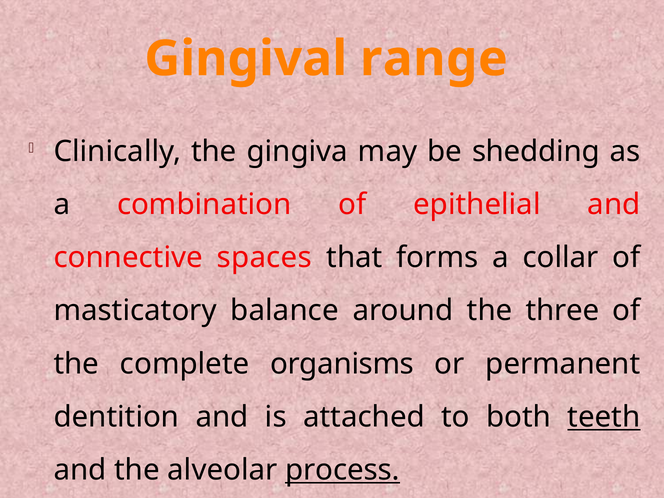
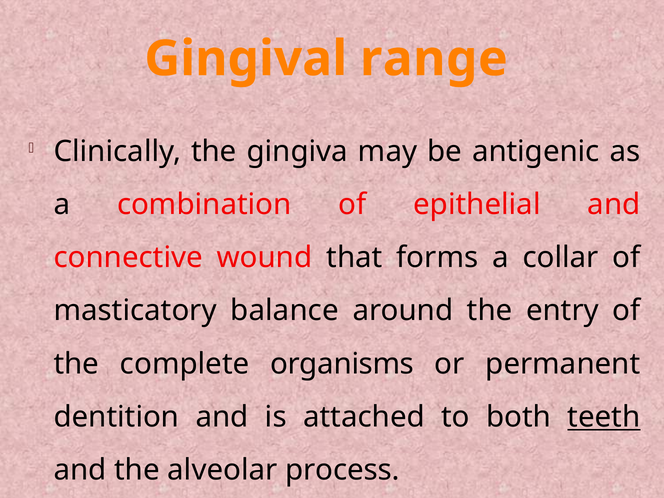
shedding: shedding -> antigenic (536, 151)
spaces: spaces -> wound (265, 258)
three: three -> entry (562, 311)
process underline: present -> none (342, 470)
